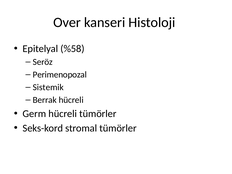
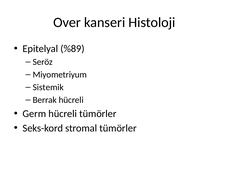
%58: %58 -> %89 (72, 49)
Perimenopozal: Perimenopozal -> Miyometriyum (60, 75)
